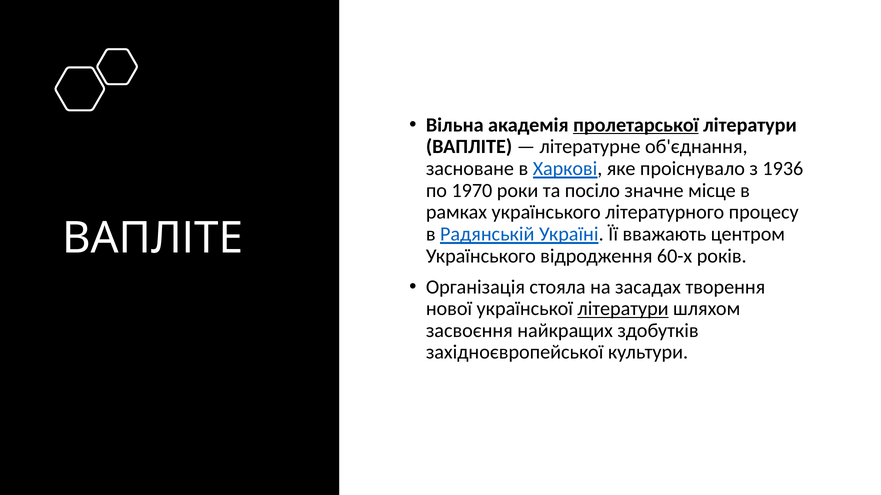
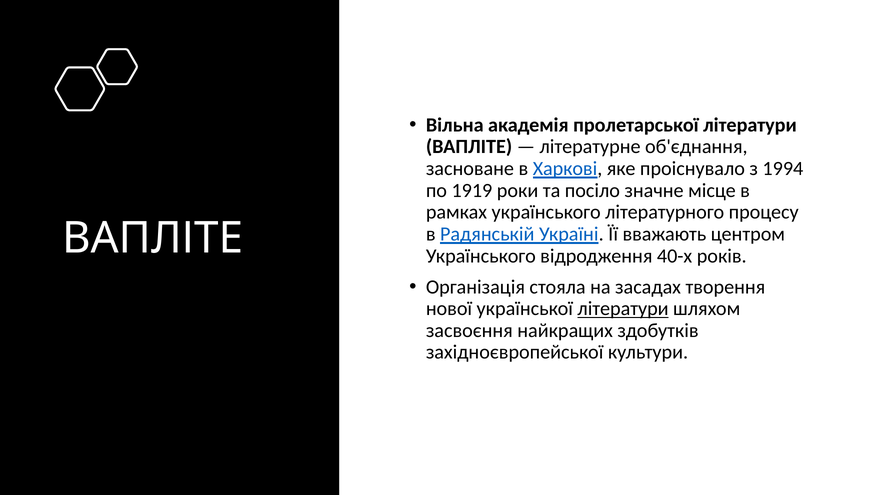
пролетарської underline: present -> none (636, 125)
1936: 1936 -> 1994 (783, 169)
1970: 1970 -> 1919 (472, 191)
60-х: 60-х -> 40-х (675, 256)
